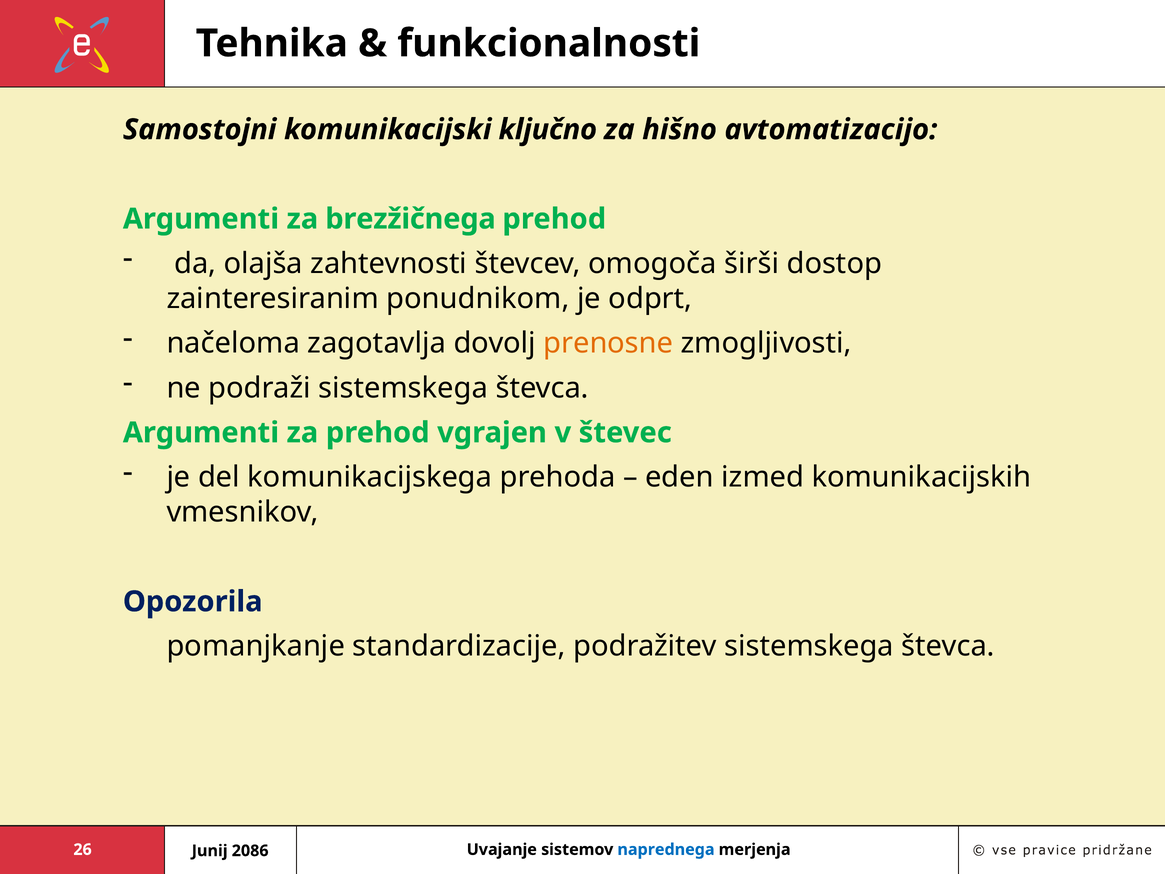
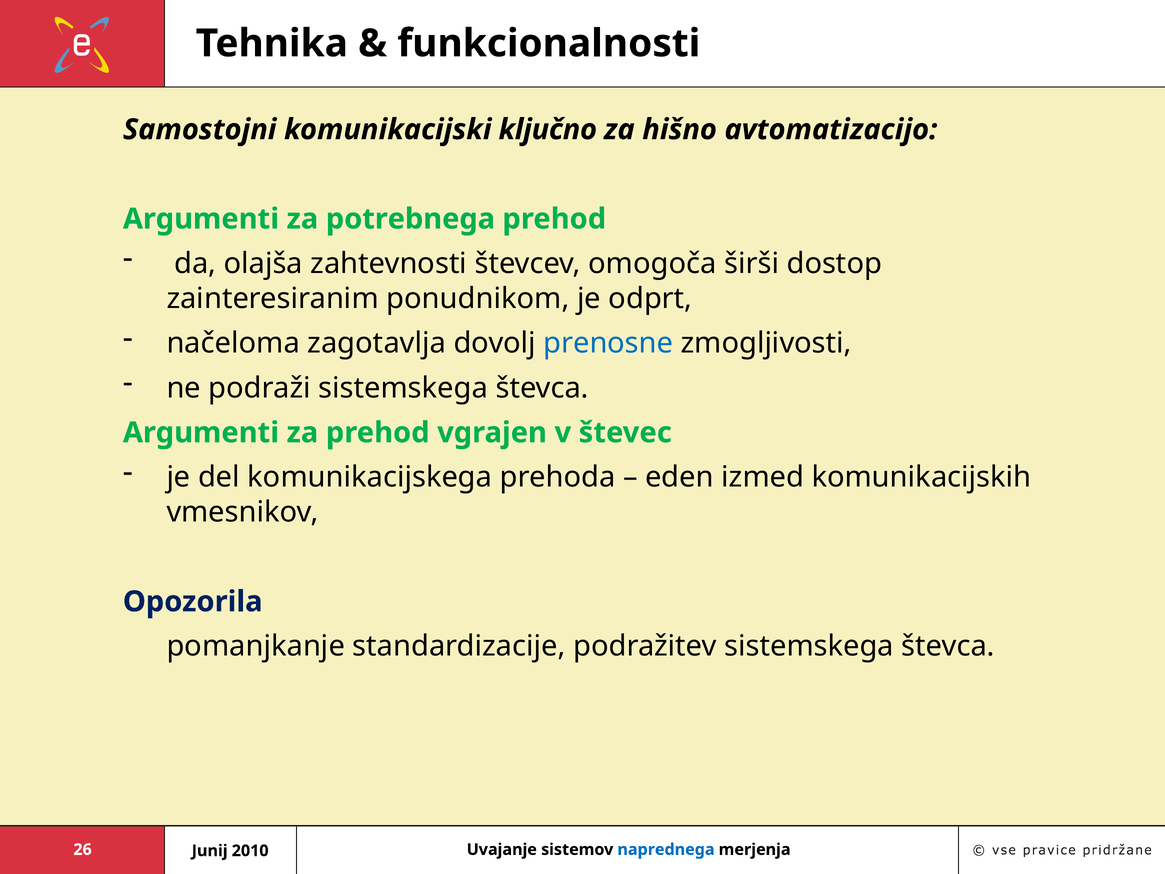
brezžičnega: brezžičnega -> potrebnega (410, 219)
prenosne colour: orange -> blue (608, 343)
2086: 2086 -> 2010 (250, 851)
